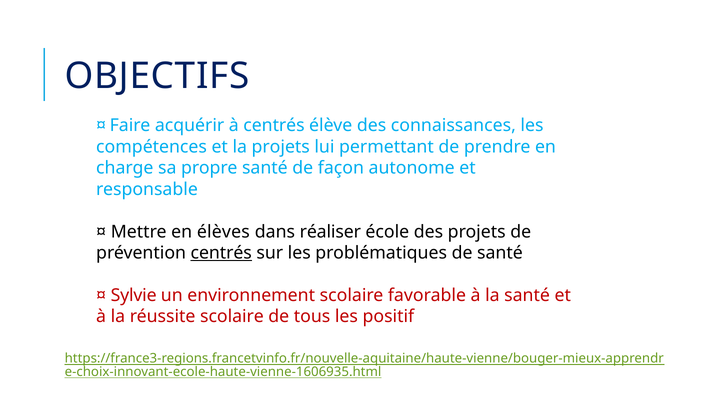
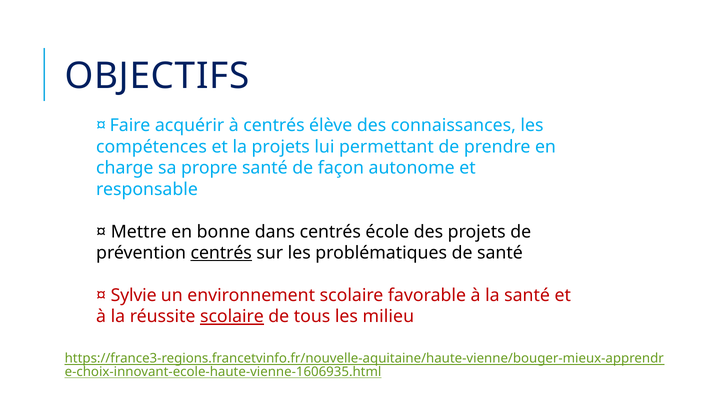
élèves: élèves -> bonne (223, 232)
dans réaliser: réaliser -> centrés (330, 232)
scolaire underline: none -> present (232, 317)
positif: positif -> milieu (388, 317)
